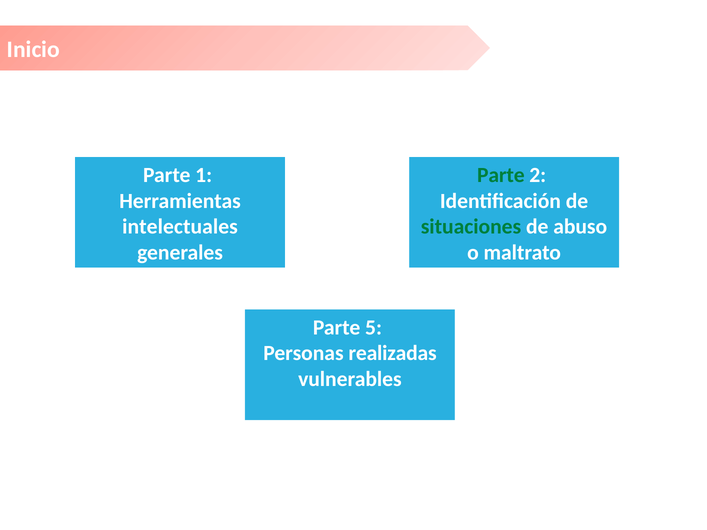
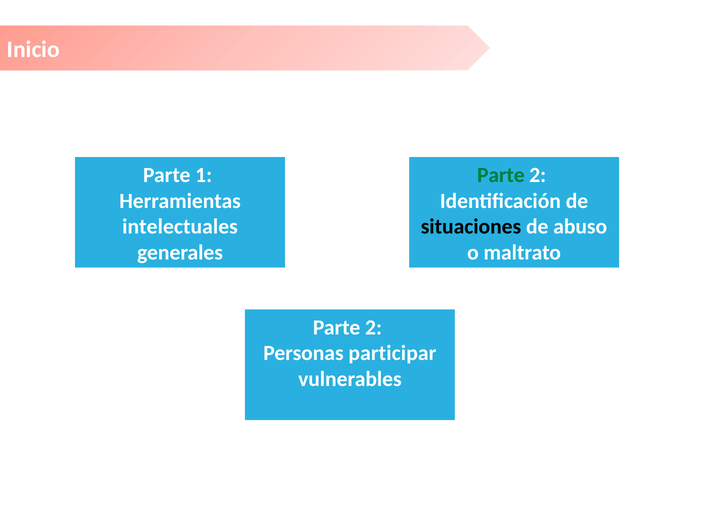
situaciones colour: green -> black (471, 227)
5: 5 -> 2 (374, 328)
realizadas: realizadas -> participar (392, 353)
